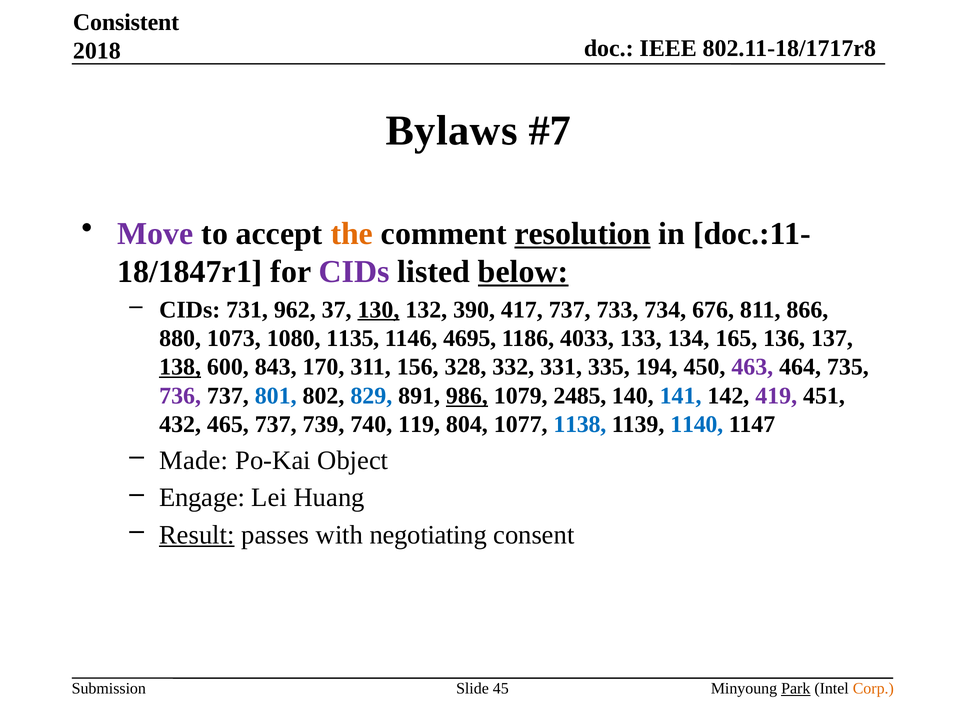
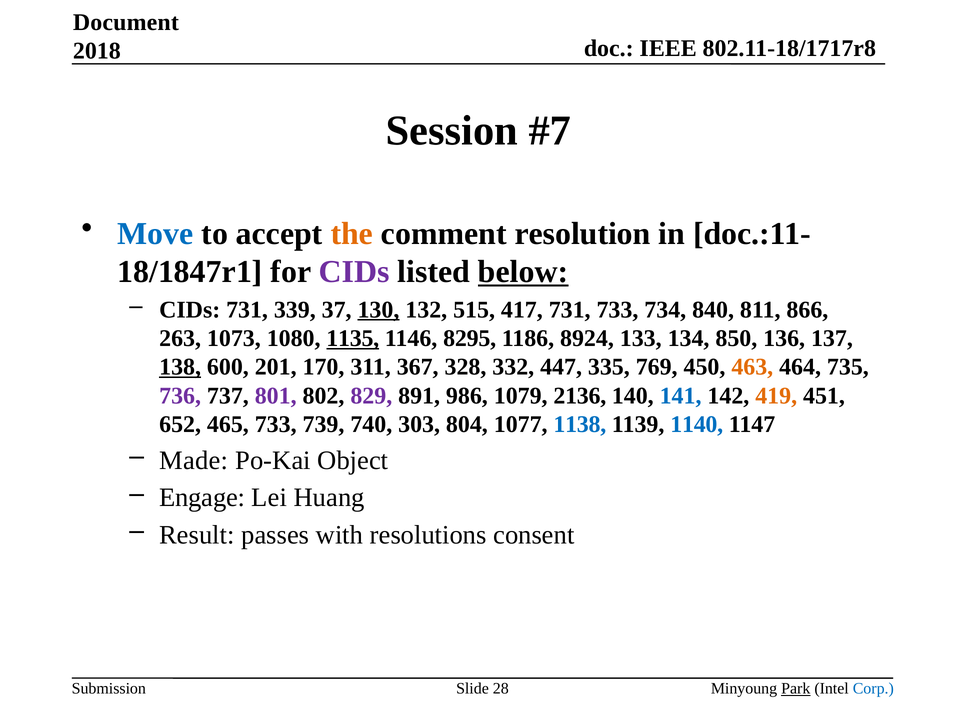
Consistent: Consistent -> Document (126, 22)
Bylaws: Bylaws -> Session (452, 131)
Move colour: purple -> blue (155, 234)
resolution underline: present -> none (583, 234)
962: 962 -> 339 (295, 310)
390: 390 -> 515 (474, 310)
417 737: 737 -> 731 (570, 310)
676: 676 -> 840 (713, 310)
880: 880 -> 263 (180, 338)
1135 underline: none -> present (353, 338)
4695: 4695 -> 8295 (470, 338)
4033: 4033 -> 8924 (587, 338)
165: 165 -> 850 (736, 338)
843: 843 -> 201 (276, 367)
156: 156 -> 367 (418, 367)
331: 331 -> 447 (561, 367)
194: 194 -> 769 (657, 367)
463 colour: purple -> orange (752, 367)
801 colour: blue -> purple (276, 396)
829 colour: blue -> purple (371, 396)
986 underline: present -> none (467, 396)
2485: 2485 -> 2136 (580, 396)
419 colour: purple -> orange (776, 396)
432: 432 -> 652 (180, 424)
465 737: 737 -> 733 (276, 424)
119: 119 -> 303 (419, 424)
Result underline: present -> none (197, 535)
negotiating: negotiating -> resolutions (428, 535)
45: 45 -> 28 (501, 688)
Corp colour: orange -> blue (873, 688)
